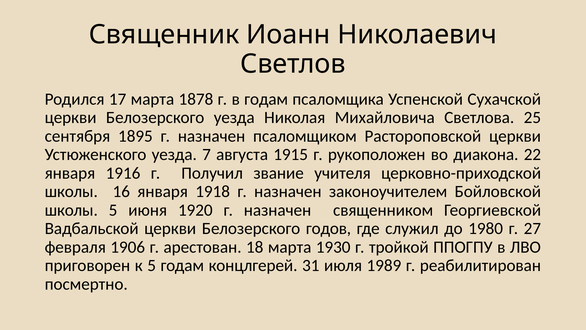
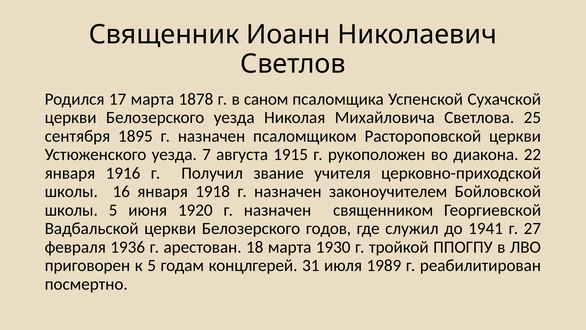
в годам: годам -> саном (266, 99)
1980: 1980 -> 1941 (486, 228)
1906: 1906 -> 1936 (128, 247)
